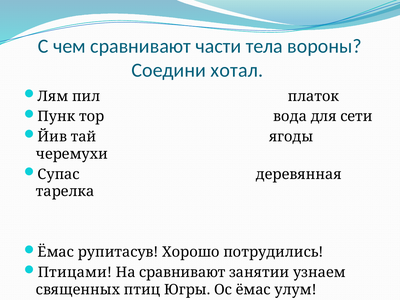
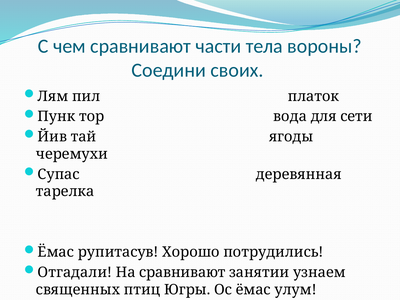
хотал: хотал -> своих (237, 70)
Птицами: Птицами -> Отгадали (75, 272)
